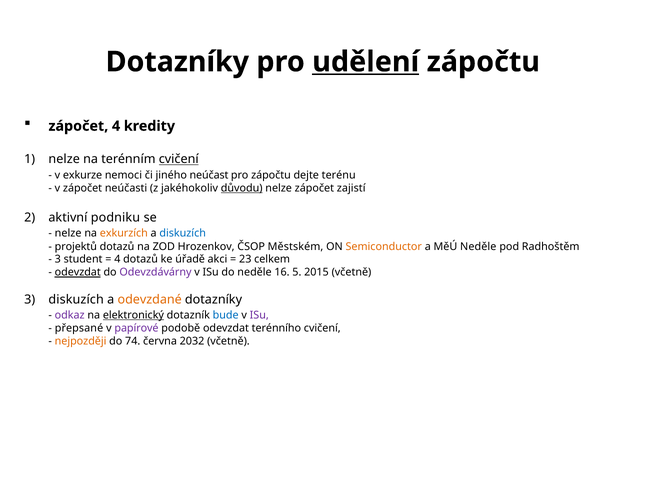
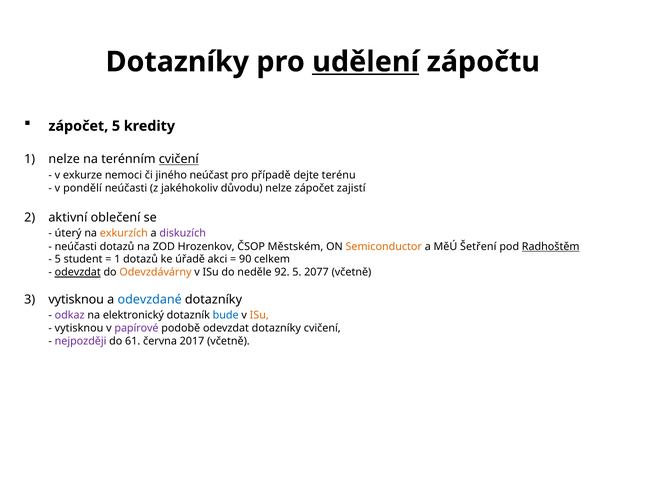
zápočet 4: 4 -> 5 (116, 126)
pro zápočtu: zápočtu -> případě (271, 175)
v zápočet: zápočet -> pondělí (82, 188)
důvodu underline: present -> none (242, 188)
podniku: podniku -> oblečení (116, 217)
nelze: nelze -> úterý (68, 233)
diskuzích colour: blue -> purple (183, 233)
projektů: projektů -> neúčasti (76, 246)
MěÚ Neděle: Neděle -> Šetření (478, 246)
Radhoštěm underline: none -> present (551, 246)
3: 3 -> 5 (58, 259)
4: 4 -> 1 (117, 259)
23: 23 -> 90 (245, 259)
Odevzdávárny colour: purple -> orange (155, 272)
16: 16 -> 92 (282, 272)
2015: 2015 -> 2077 (316, 272)
diskuzích: diskuzích -> vytisknou (76, 299)
odevzdané colour: orange -> blue (150, 299)
elektronický underline: present -> none (133, 315)
ISu colour: purple -> orange (259, 315)
přepsané: přepsané -> vytisknou (79, 328)
odevzdat terénního: terénního -> dotazníky (276, 328)
nejpozději colour: orange -> purple (81, 341)
74: 74 -> 61 (133, 341)
2032: 2032 -> 2017 (192, 341)
